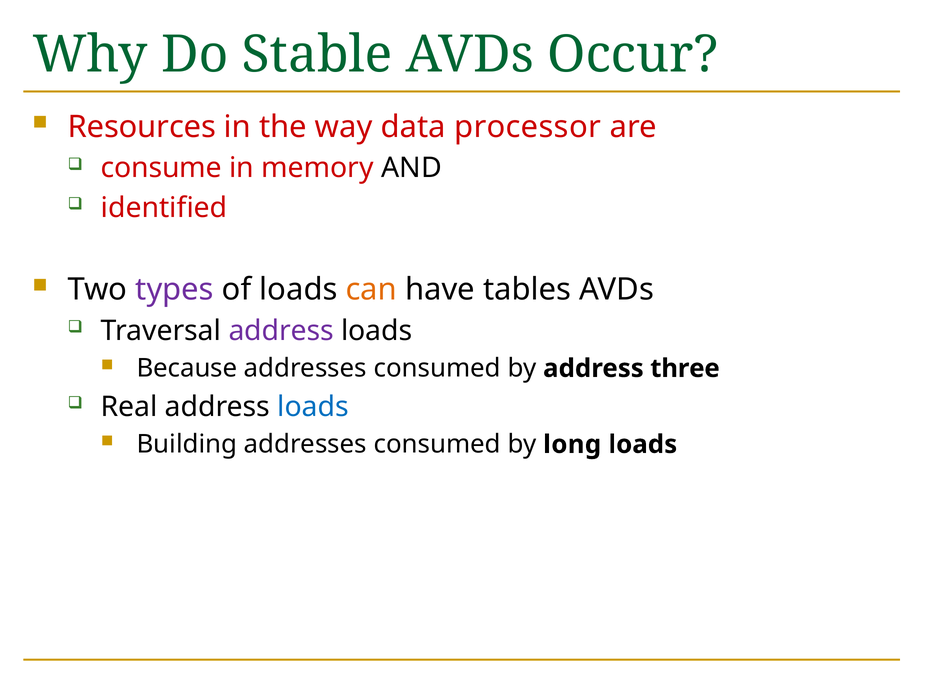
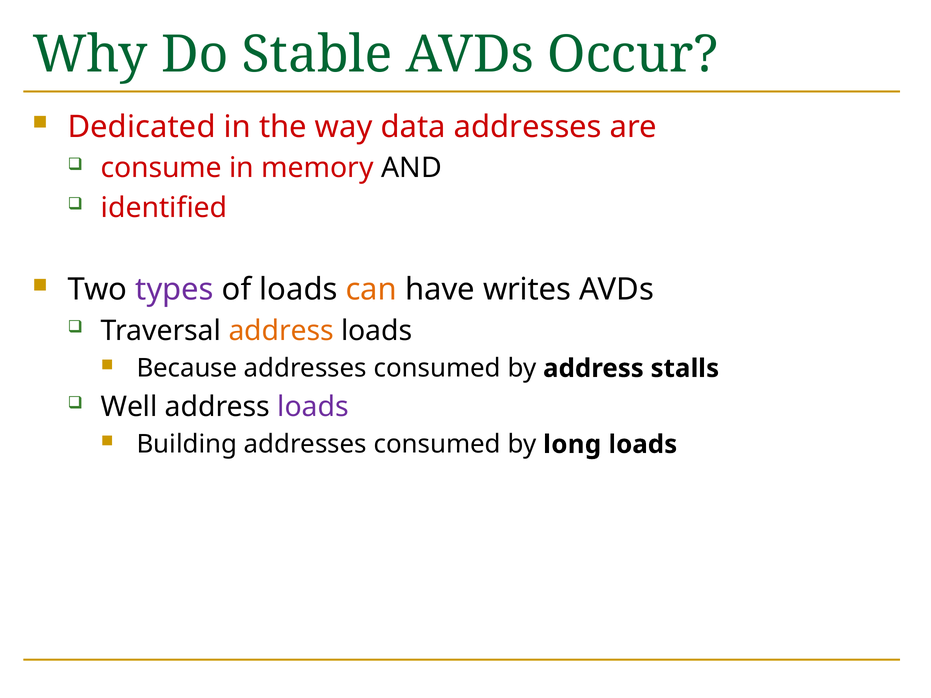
Resources: Resources -> Dedicated (142, 127)
data processor: processor -> addresses (528, 127)
tables: tables -> writes (527, 290)
address colour: purple -> orange (281, 331)
three: three -> stalls (685, 369)
Real: Real -> Well (129, 407)
loads colour: blue -> purple (313, 407)
